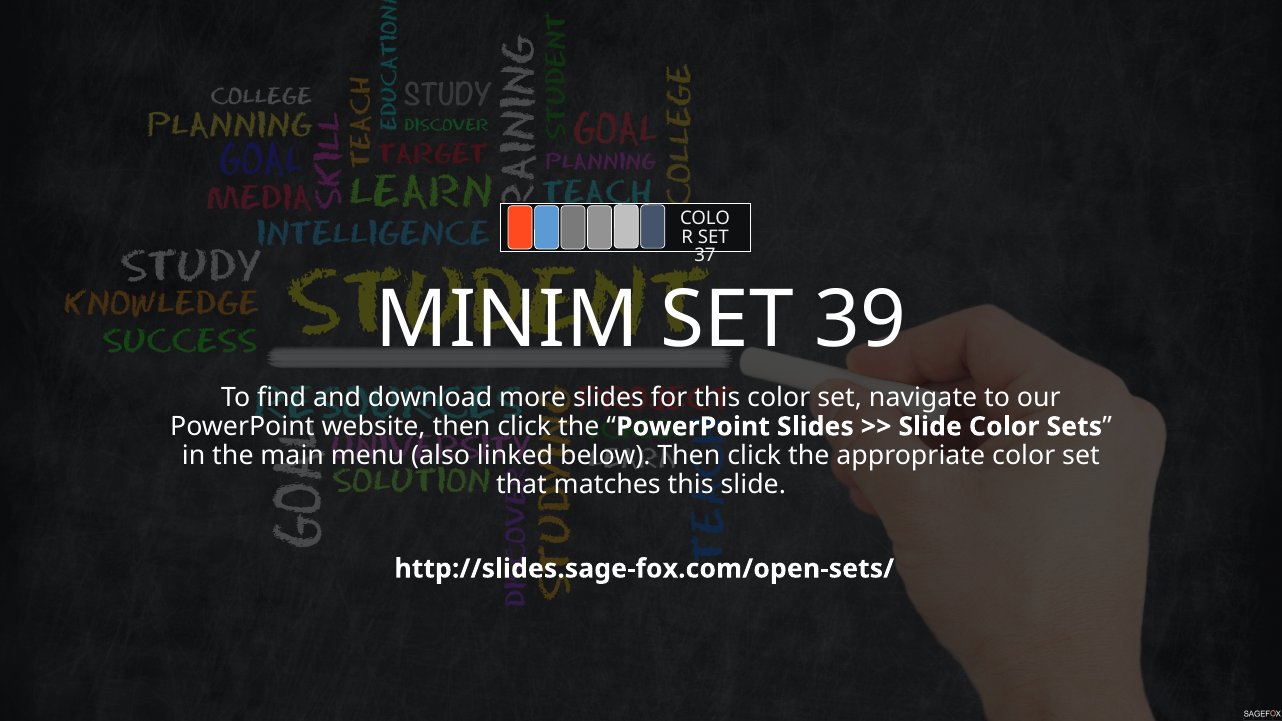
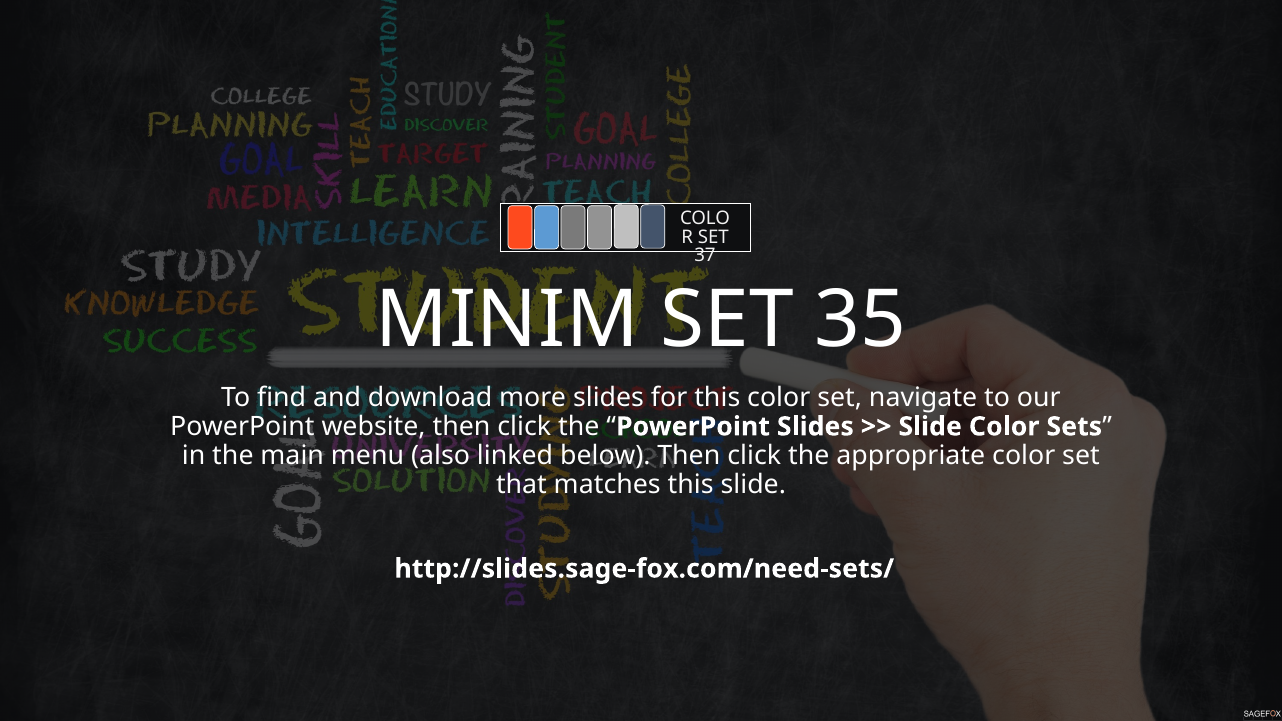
39: 39 -> 35 (860, 320)
http://slides.sage-fox.com/open-sets/: http://slides.sage-fox.com/open-sets/ -> http://slides.sage-fox.com/need-sets/ (644, 569)
